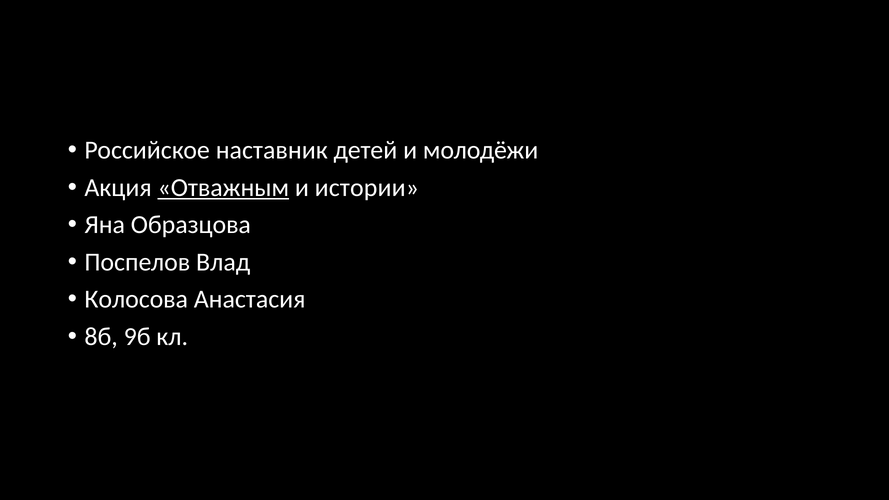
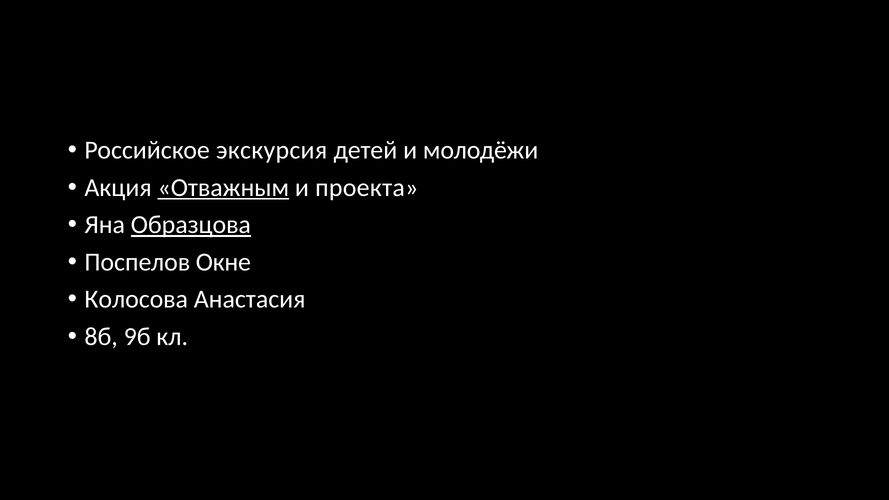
наставник: наставник -> экскурсия (272, 150)
истории: истории -> проекта (367, 188)
Образцова underline: none -> present (191, 225)
Влад: Влад -> Окне (223, 262)
